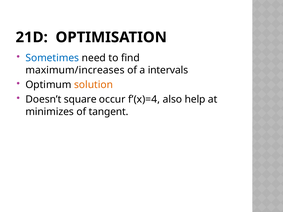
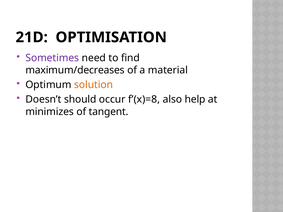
Sometimes colour: blue -> purple (52, 58)
maximum/increases: maximum/increases -> maximum/decreases (75, 70)
intervals: intervals -> material (168, 70)
square: square -> should (80, 100)
f’(x)=4: f’(x)=4 -> f’(x)=8 (144, 100)
